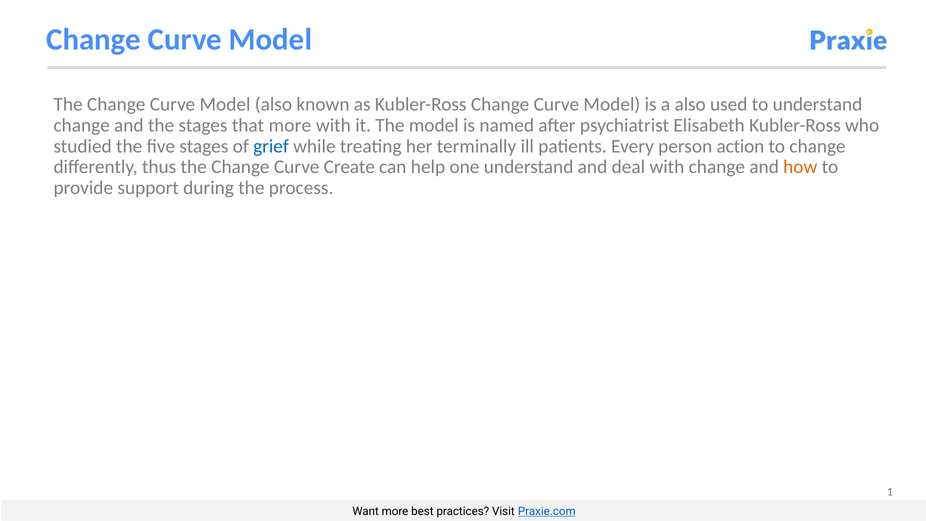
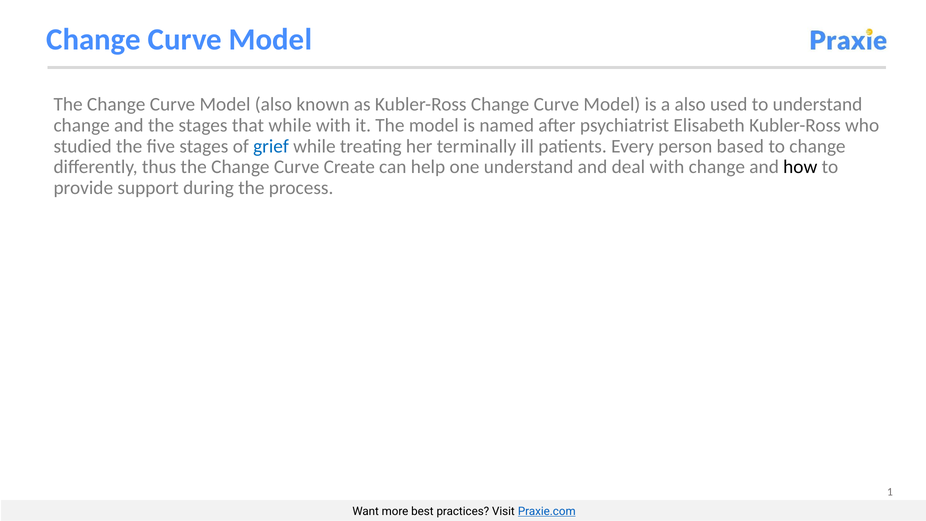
that more: more -> while (290, 125)
action: action -> based (740, 146)
how colour: orange -> black (800, 167)
